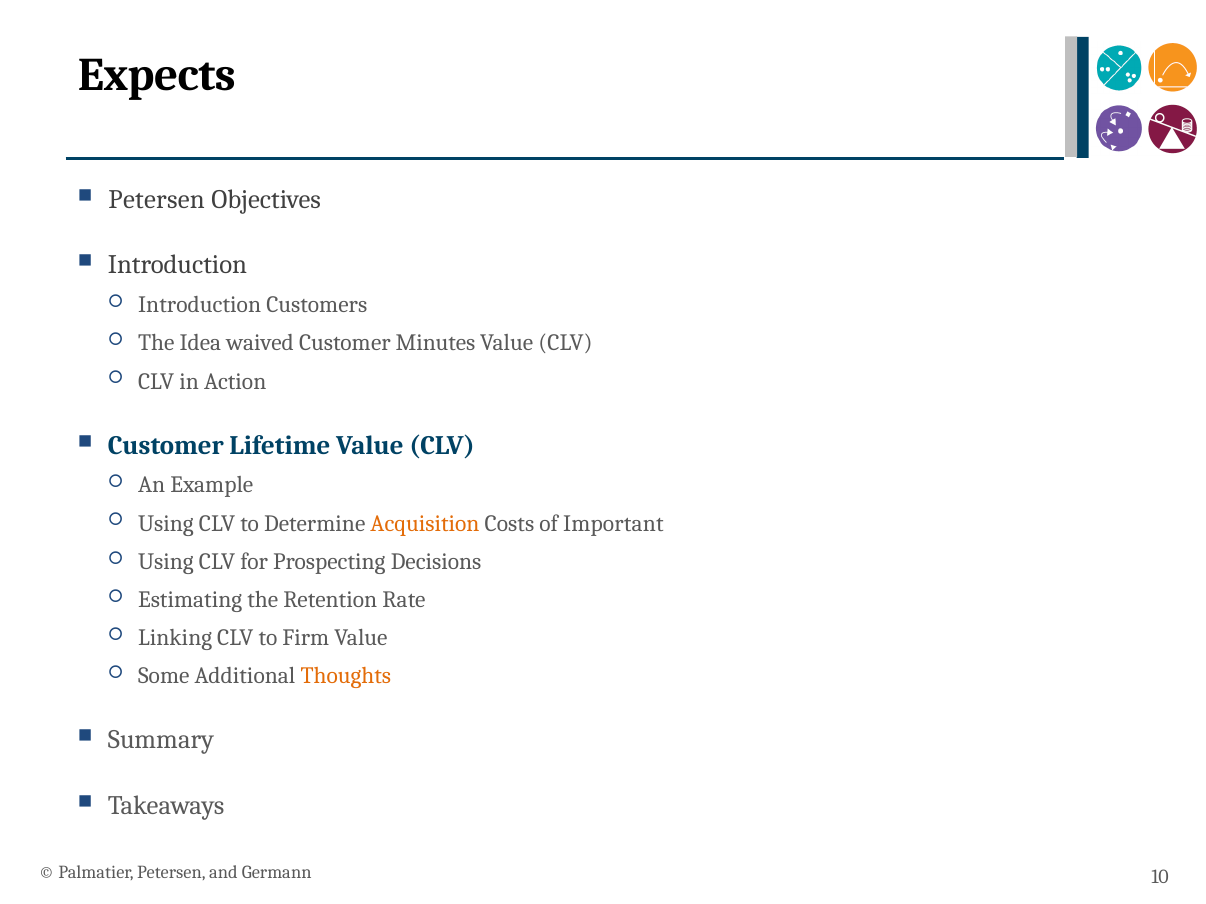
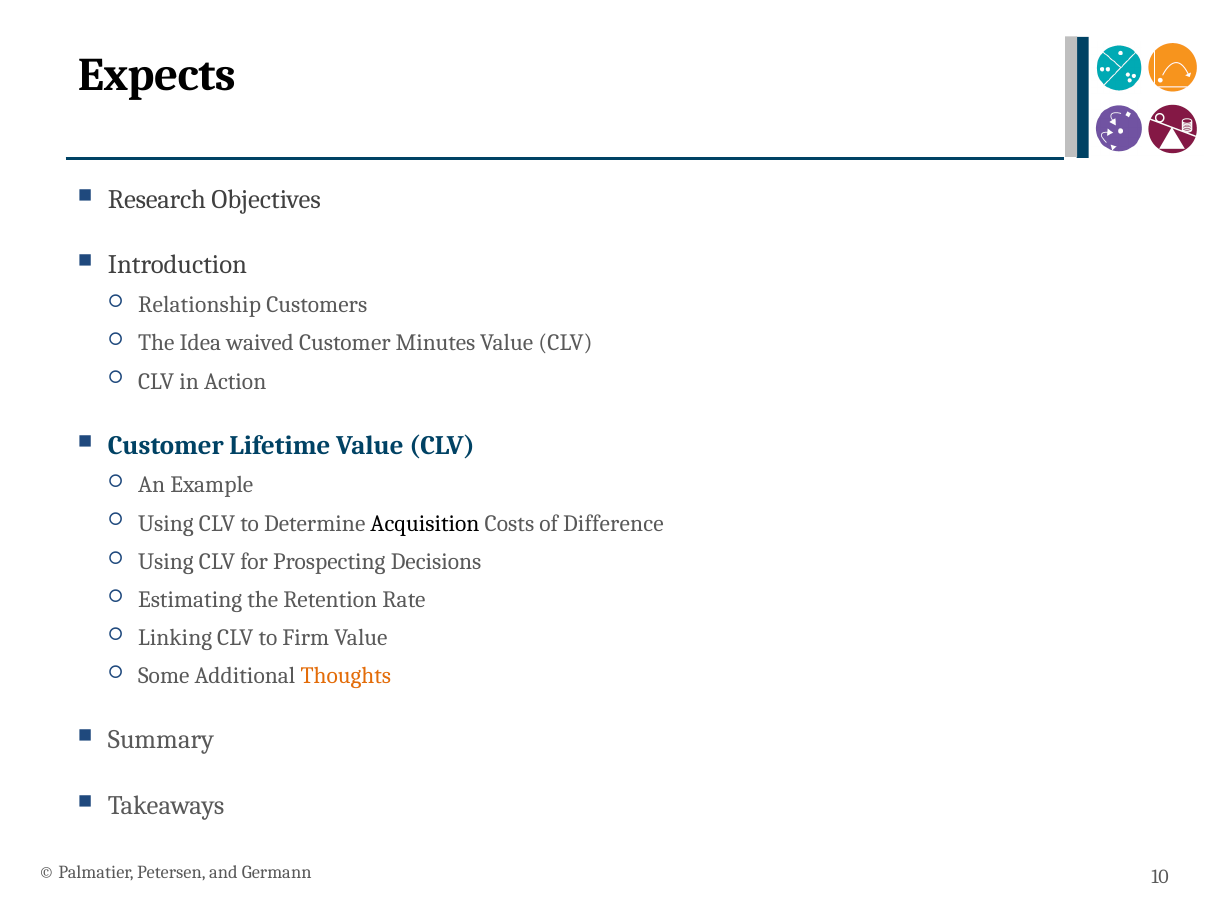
Petersen: Petersen -> Research (157, 200)
Introduction: Introduction -> Relationship (200, 305)
Acquisition colour: orange -> black (425, 524)
Important: Important -> Difference (613, 524)
